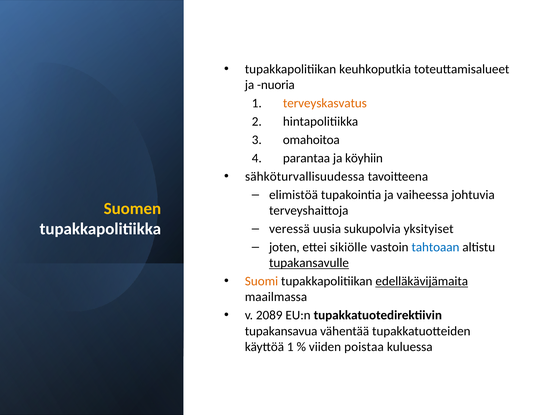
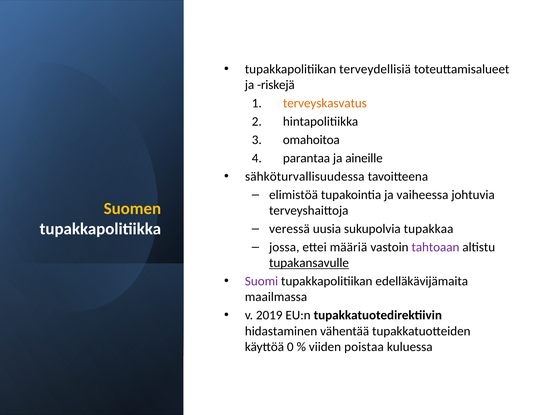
keuhkoputkia: keuhkoputkia -> terveydellisiä (375, 69)
nuoria: nuoria -> riskejä (276, 85)
köyhiin: köyhiin -> aineille (364, 158)
yksityiset: yksityiset -> tupakkaa (429, 229)
joten: joten -> jossa (284, 248)
sikiölle: sikiölle -> määriä (348, 248)
tahtoaan colour: blue -> purple (435, 248)
Suomi colour: orange -> purple (262, 282)
edelläkävijämaita underline: present -> none (422, 282)
2089: 2089 -> 2019 (269, 316)
tupakansavua: tupakansavua -> hidastaminen (281, 331)
käyttöä 1: 1 -> 0 (290, 347)
